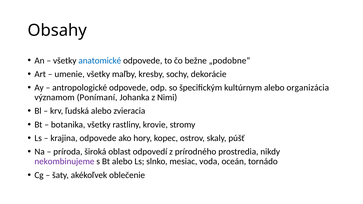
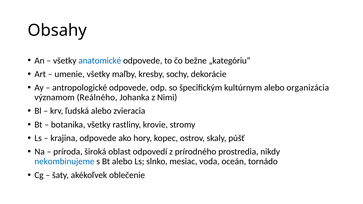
„podobne“: „podobne“ -> „kategóriu“ (230, 61)
Ponímaní: Ponímaní -> Reálného (97, 98)
nekombinujeme colour: purple -> blue (64, 162)
